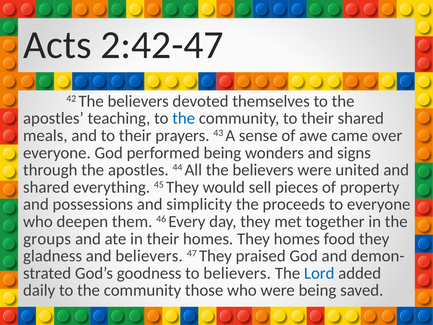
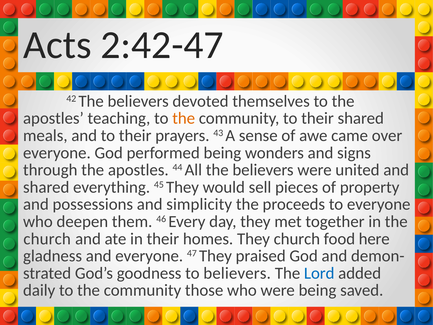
the colour: blue -> orange (184, 118)
groups: groups -> church (47, 239)
They homes: homes -> church (297, 239)
food they: they -> here (374, 239)
and believers: believers -> everyone (149, 256)
